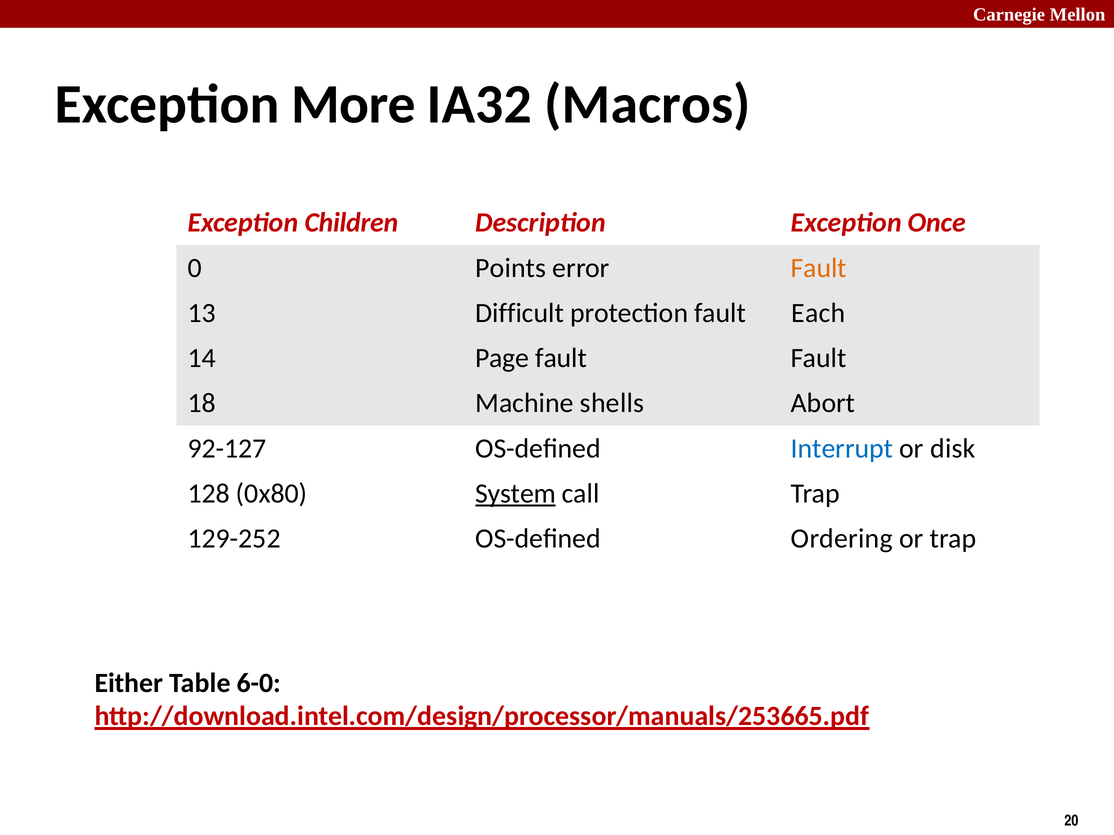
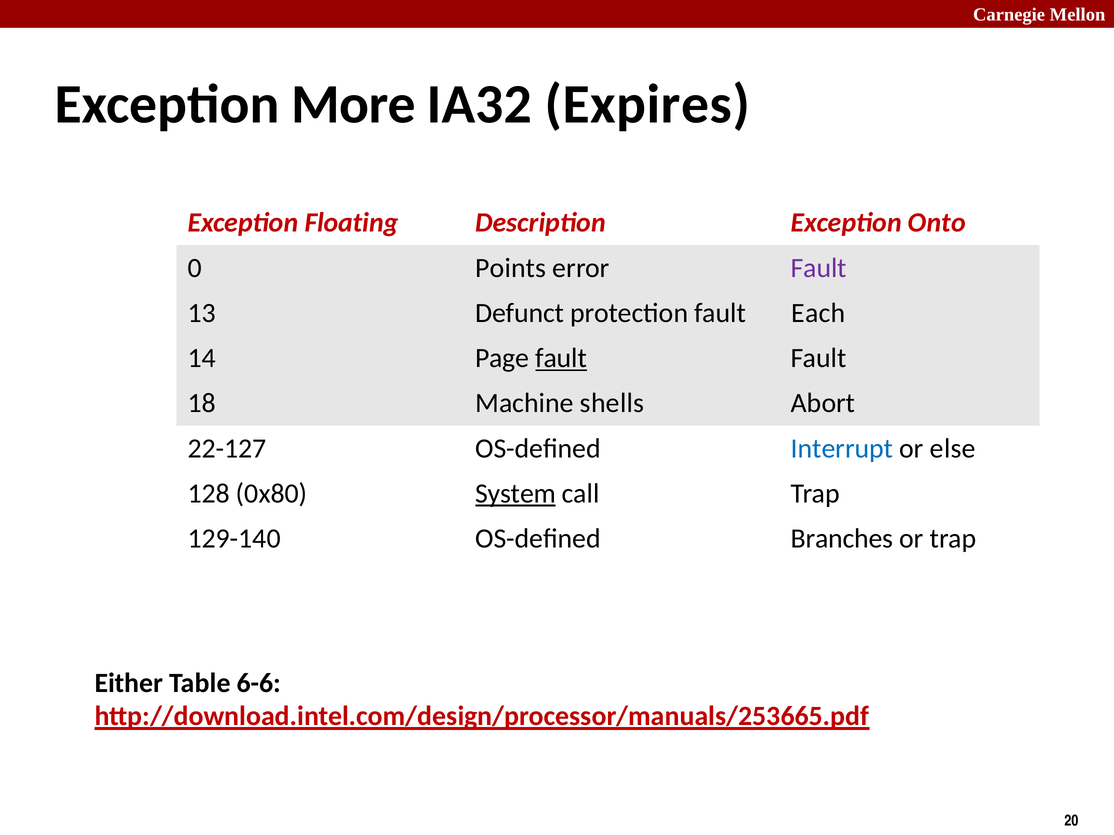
Macros: Macros -> Expires (647, 105)
Children: Children -> Floating (351, 223)
Once: Once -> Onto (937, 223)
Fault colour: orange -> purple (819, 268)
Difficult: Difficult -> Defunct (520, 313)
fault underline: none -> present (561, 358)
92-127: 92-127 -> 22-127 (227, 449)
disk: disk -> else (953, 449)
129-252: 129-252 -> 129-140 (234, 539)
Ordering: Ordering -> Branches (842, 539)
6-0: 6-0 -> 6-6 (259, 683)
